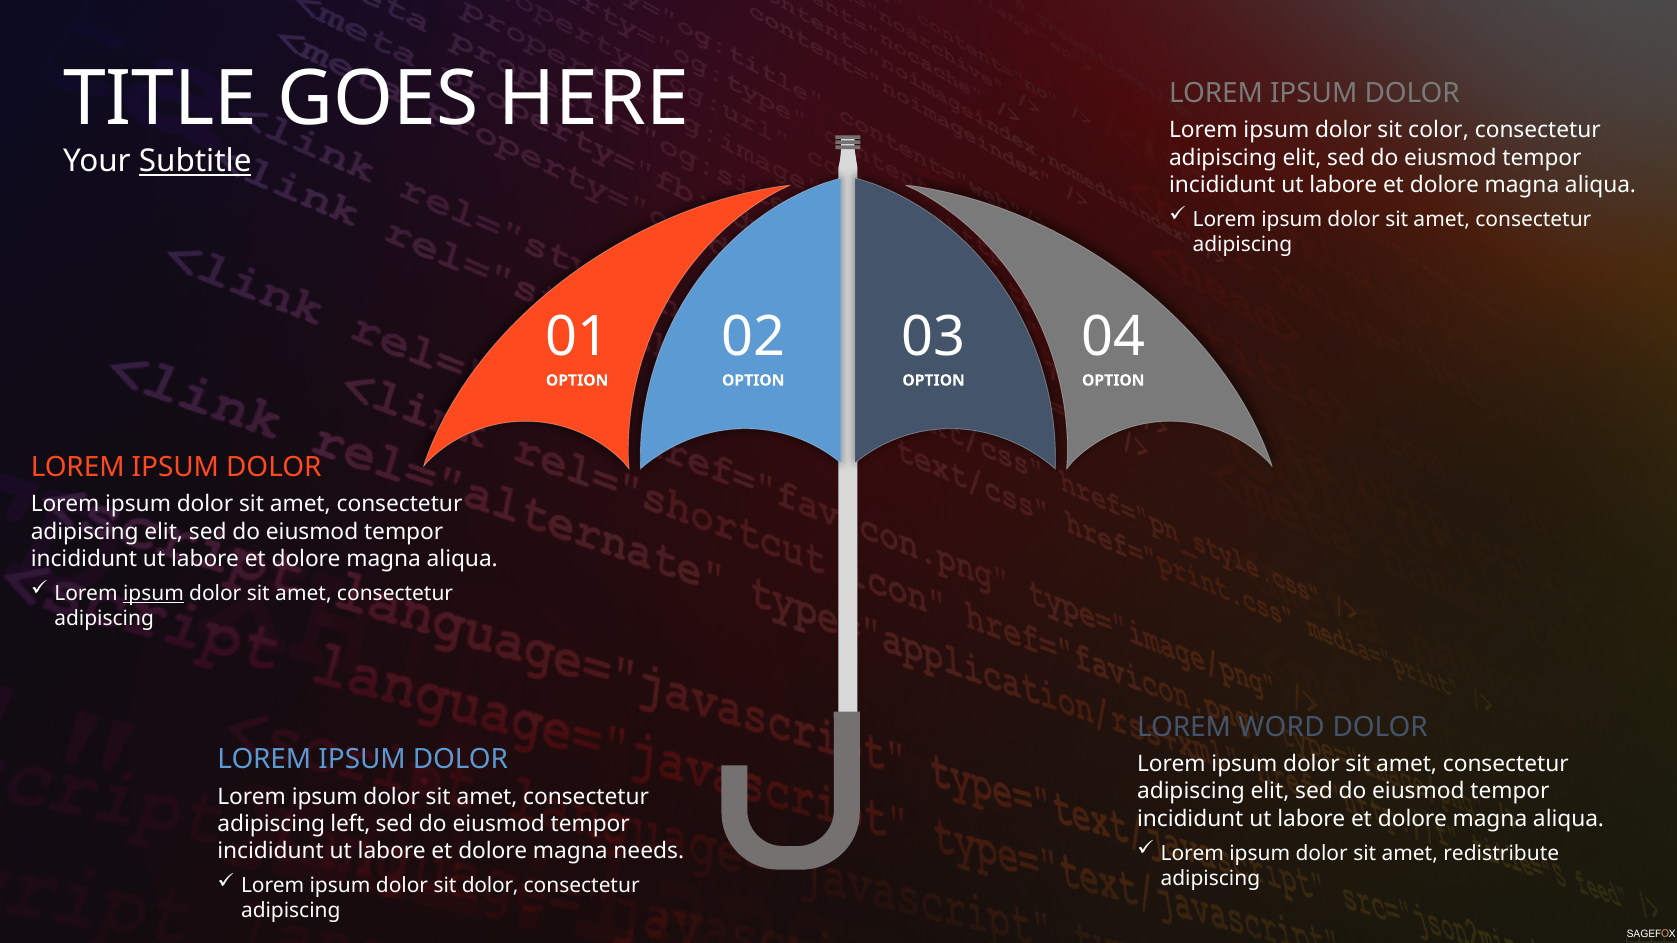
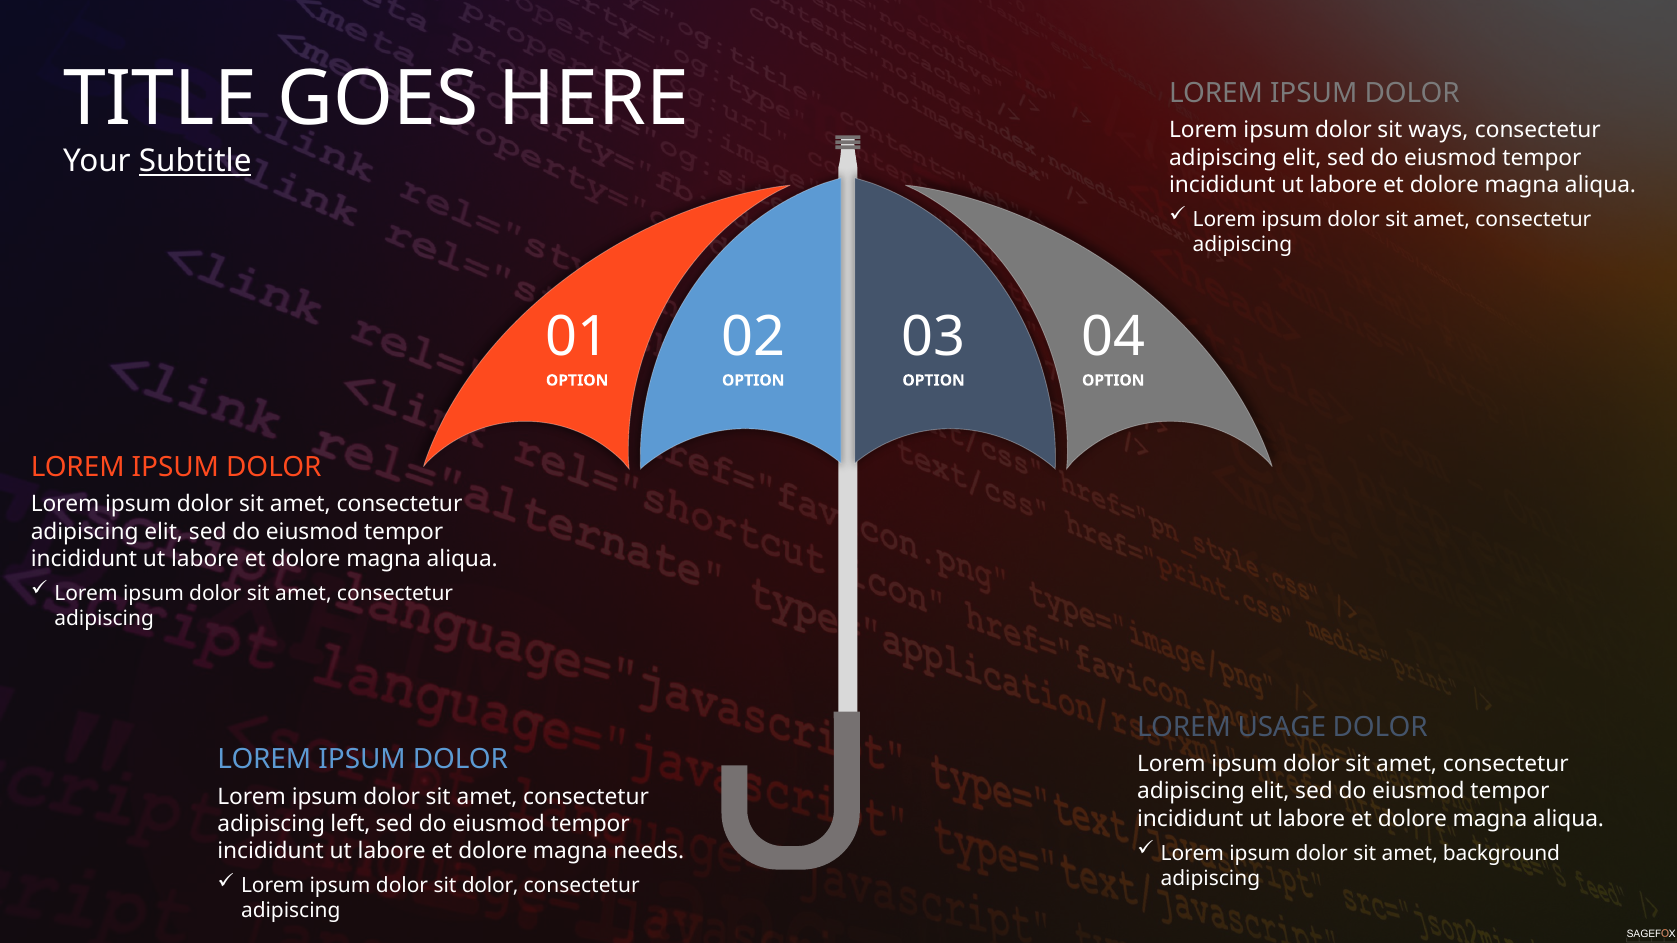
color: color -> ways (1439, 130)
ipsum underline: present -> none (154, 594)
WORD: WORD -> USAGE (1282, 727)
redistribute: redistribute -> background (1501, 853)
